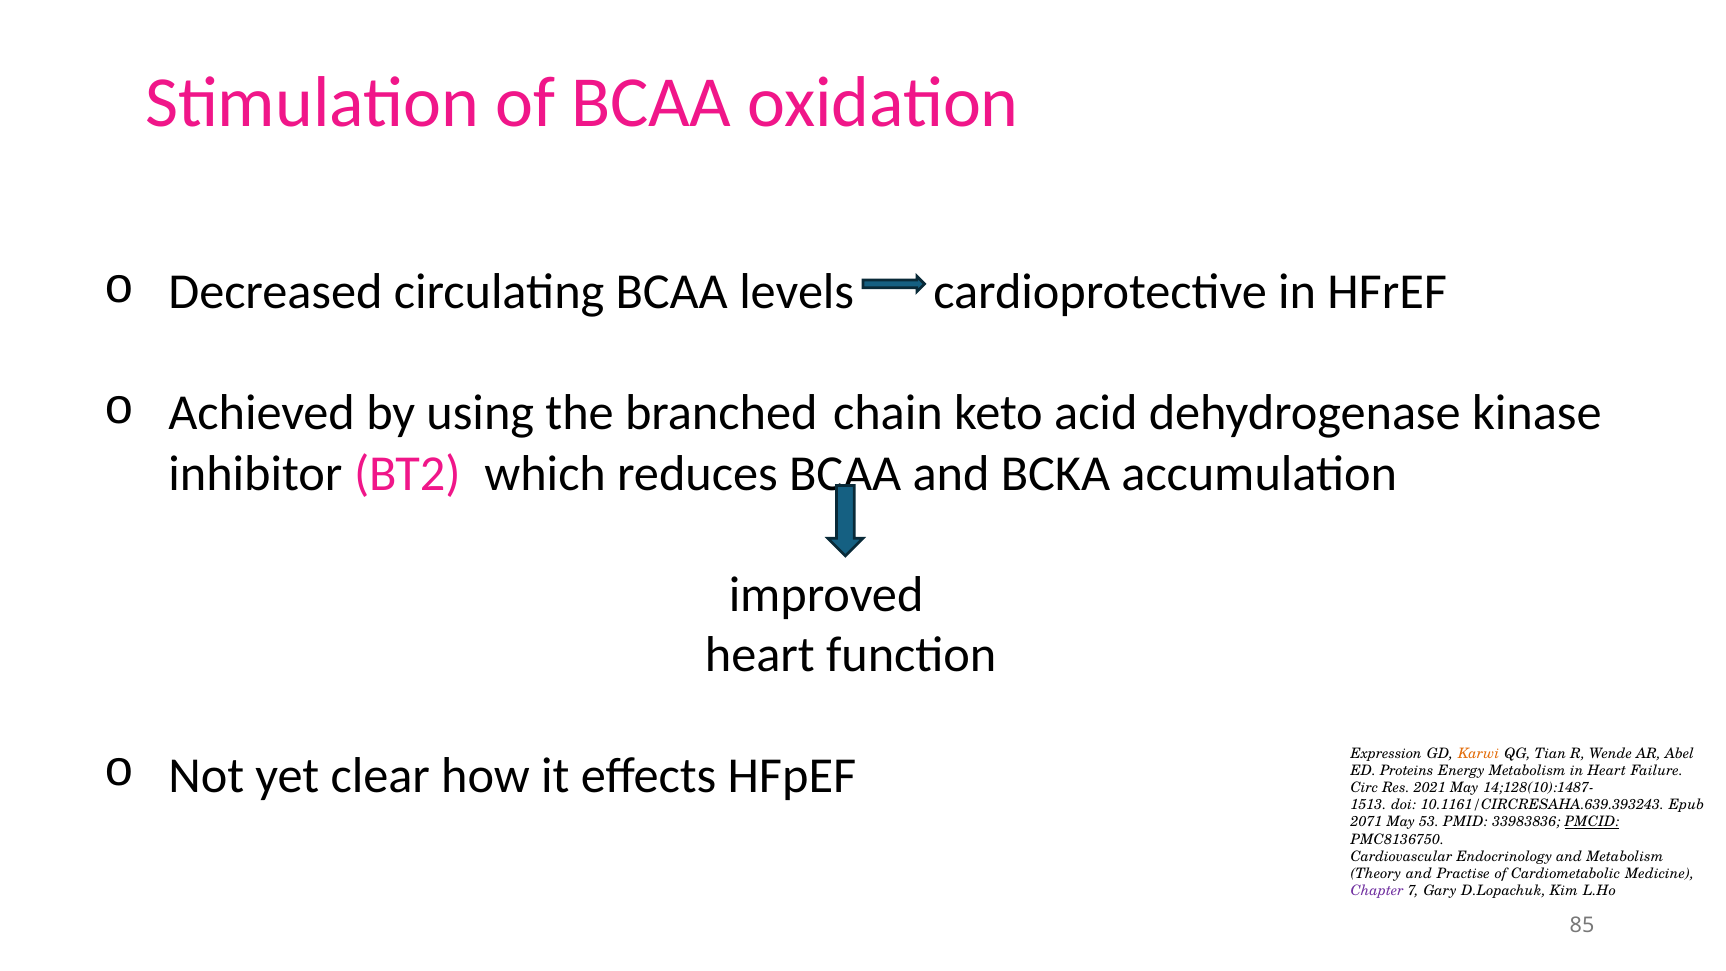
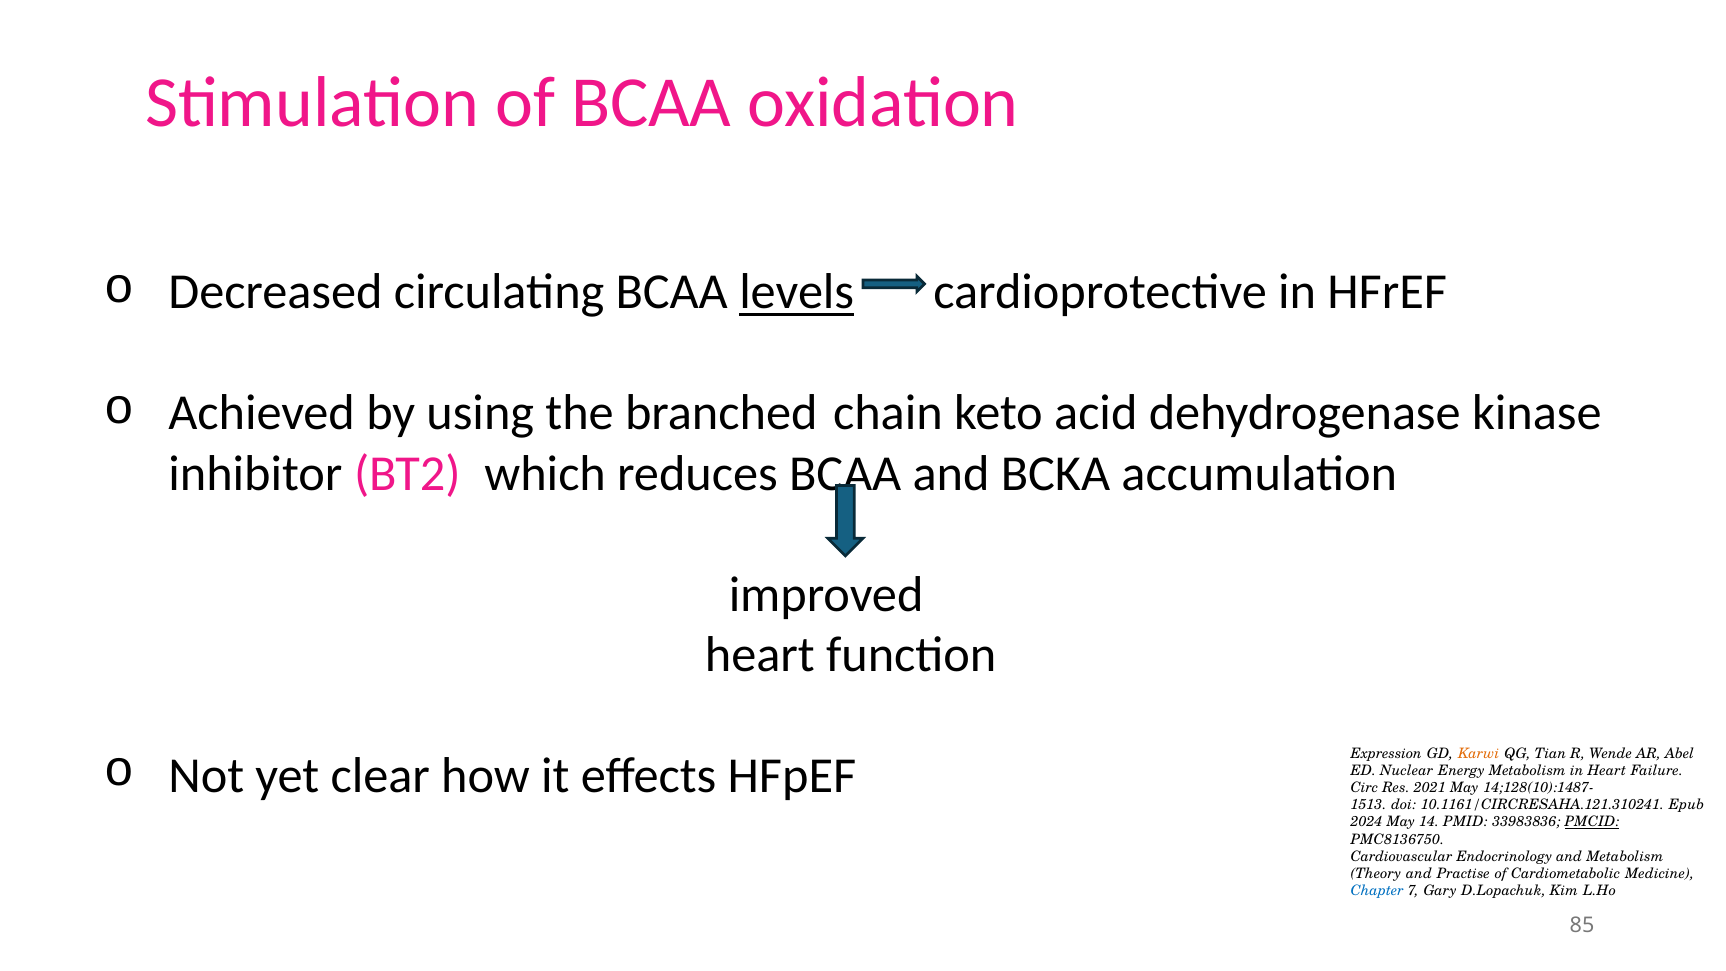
levels underline: none -> present (797, 292)
Proteins: Proteins -> Nuclear (1407, 770)
10.1161/CIRCRESAHA.639.393243: 10.1161/CIRCRESAHA.639.393243 -> 10.1161/CIRCRESAHA.121.310241 (1543, 805)
2071: 2071 -> 2024 (1367, 822)
53: 53 -> 14 (1429, 822)
Chapter colour: purple -> blue (1377, 891)
